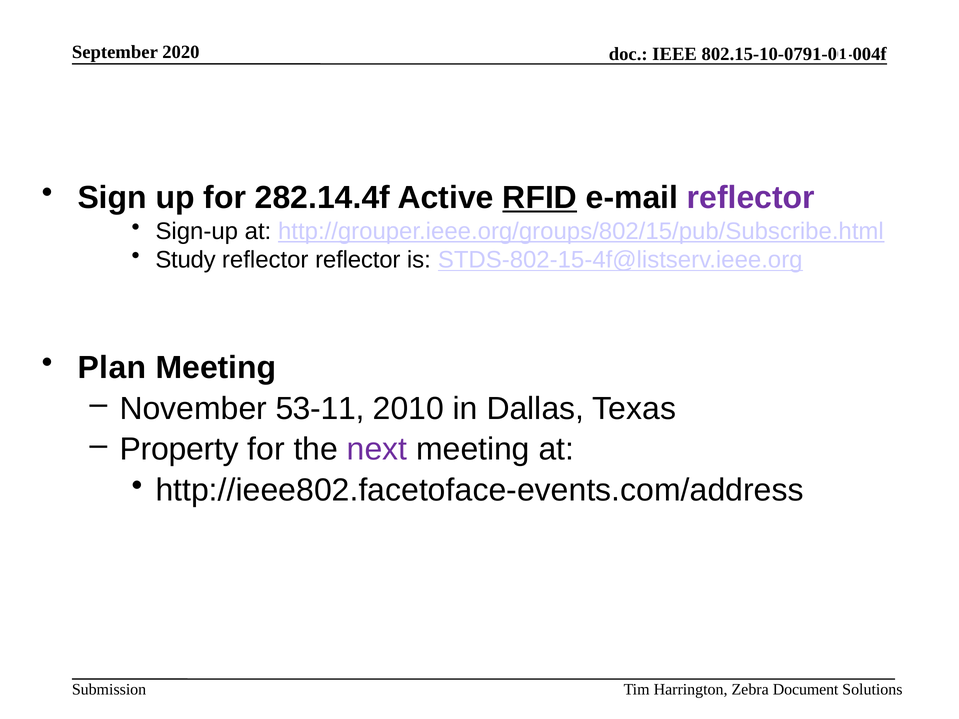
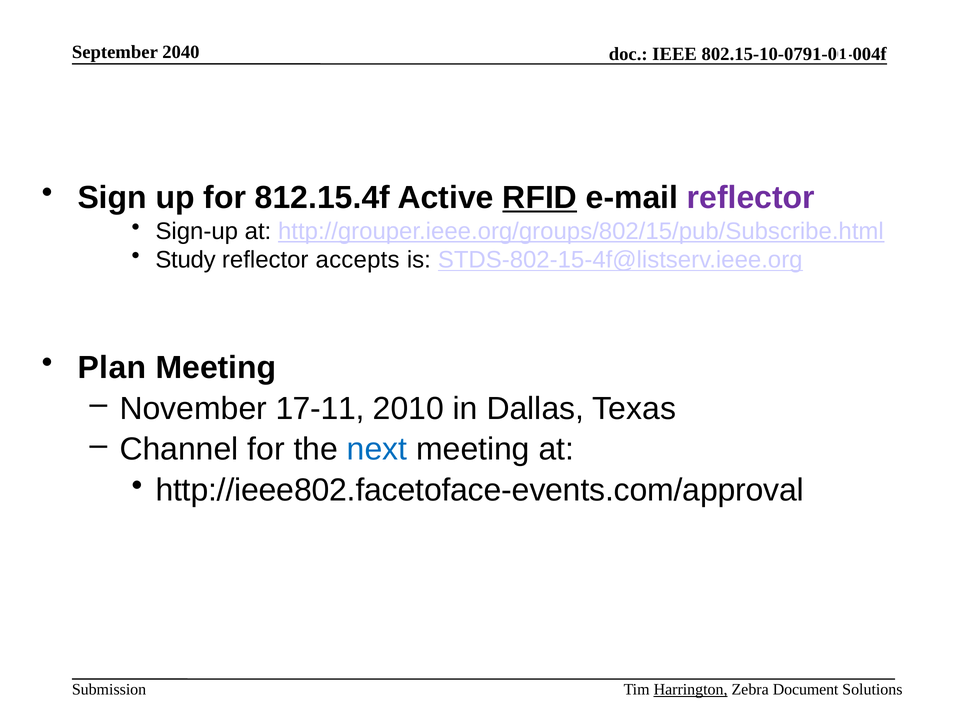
2020: 2020 -> 2040 (181, 52)
282.14.4f: 282.14.4f -> 812.15.4f (322, 198)
reflector reflector: reflector -> accepts (358, 260)
53-11: 53-11 -> 17-11 (320, 409)
Property: Property -> Channel (179, 450)
next colour: purple -> blue (377, 450)
http://ieee802.facetoface-events.com/address: http://ieee802.facetoface-events.com/address -> http://ieee802.facetoface-events.com/approval (480, 490)
Harrington underline: none -> present (691, 690)
